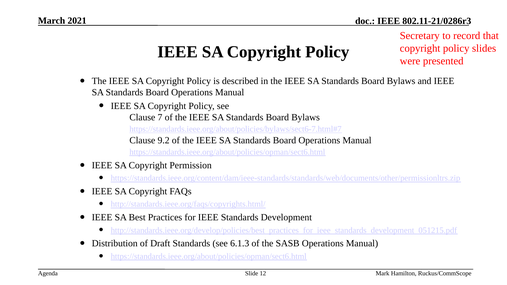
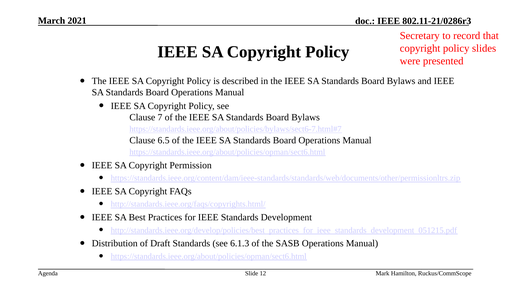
9.2: 9.2 -> 6.5 (164, 140)
